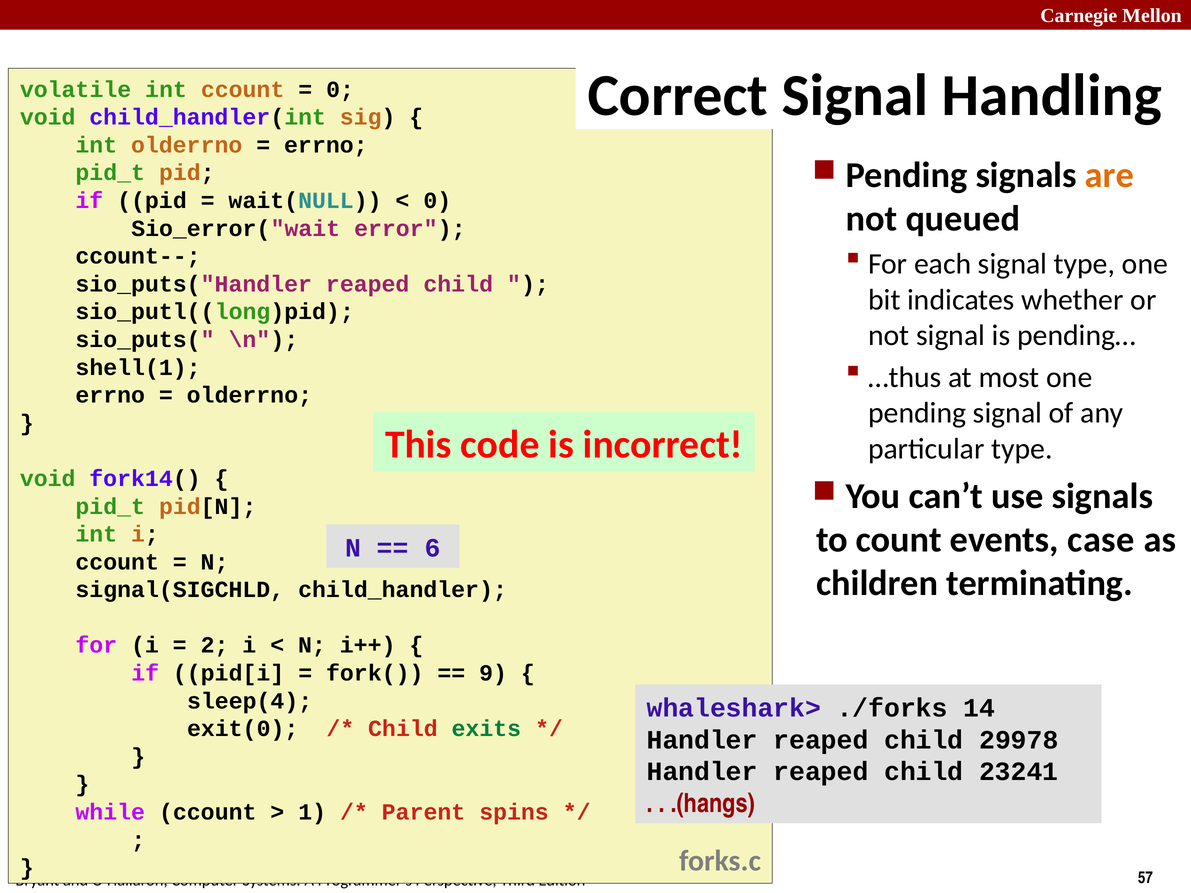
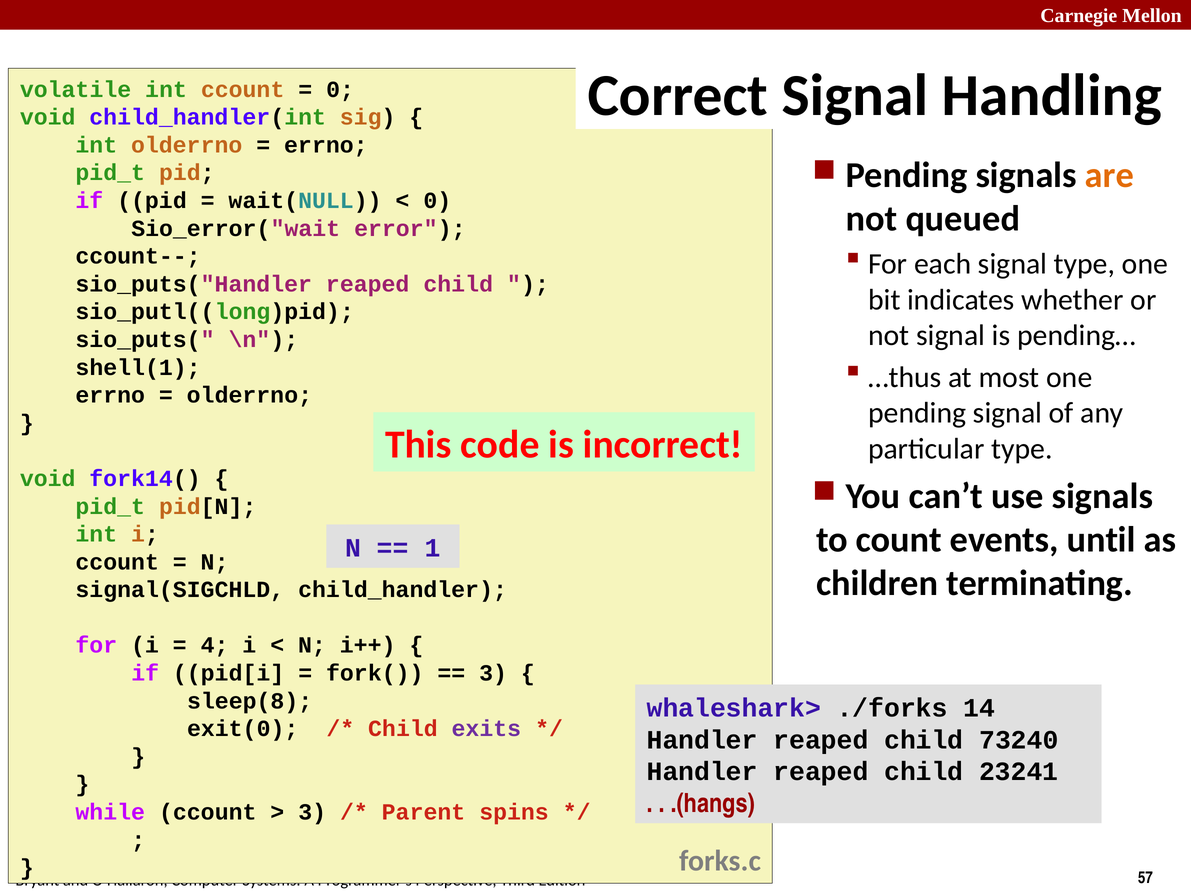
case: case -> until (1101, 540)
6: 6 -> 1 (432, 548)
2: 2 -> 4 (215, 646)
9: 9 -> 3 (493, 673)
sleep(4: sleep(4 -> sleep(8 (250, 701)
exits colour: green -> purple (486, 729)
29978: 29978 -> 73240 (1019, 740)
1: 1 -> 3 (312, 812)
